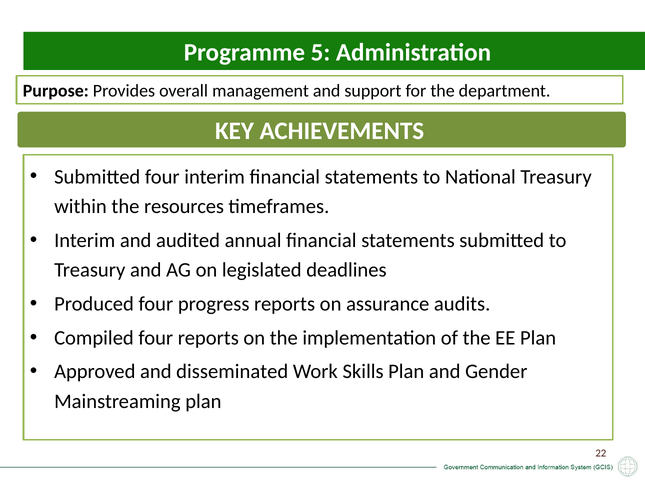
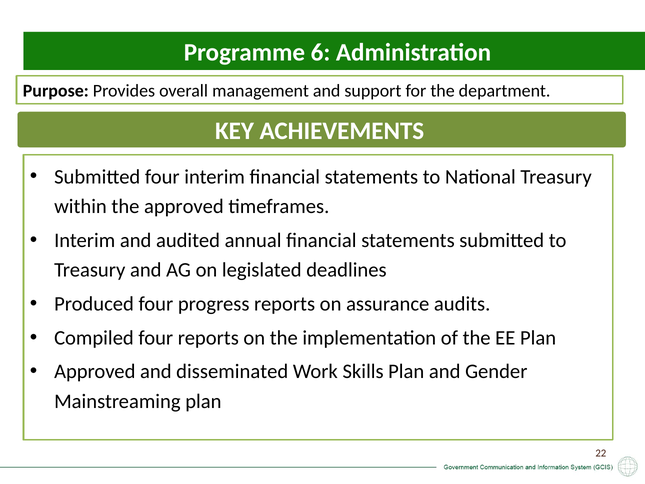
5: 5 -> 6 (321, 53)
the resources: resources -> approved (184, 206)
